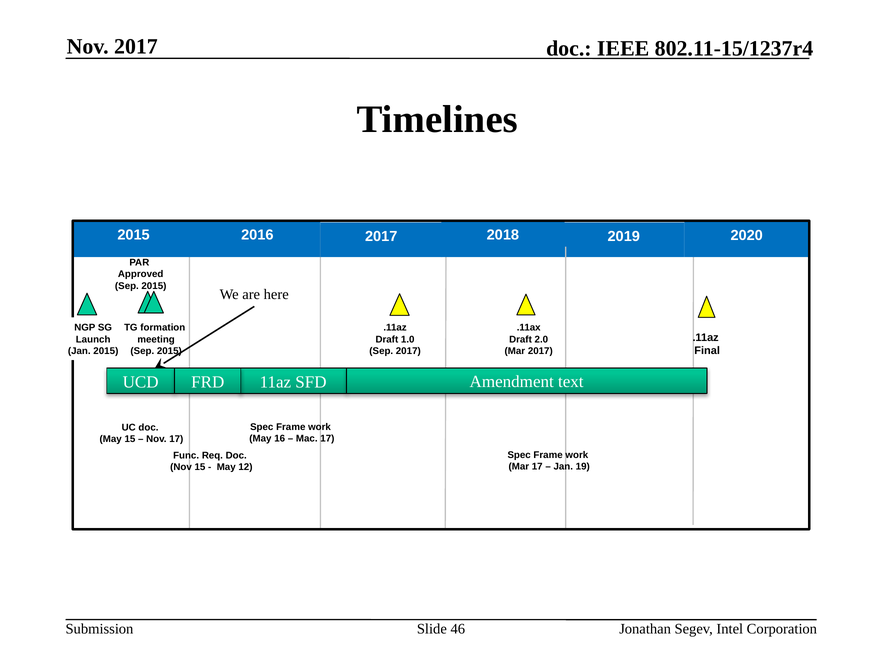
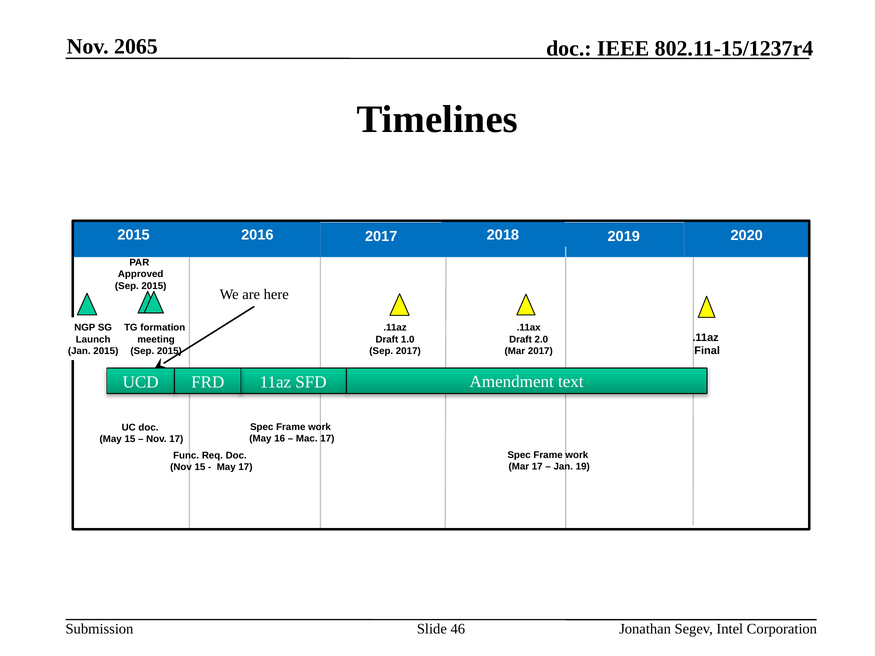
Nov 2017: 2017 -> 2065 (136, 46)
May 12: 12 -> 17 (245, 467)
